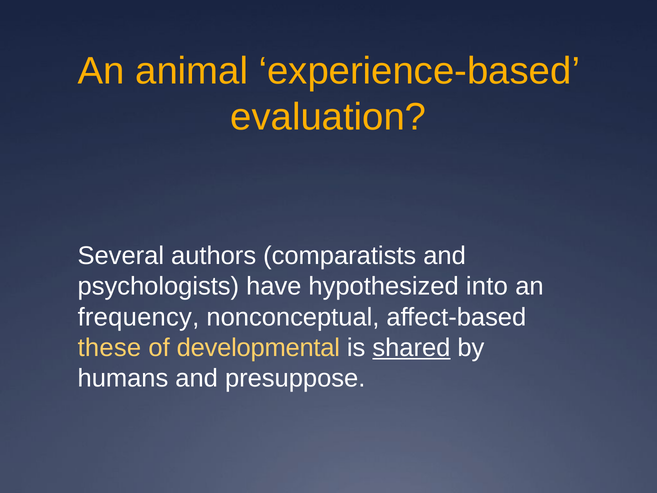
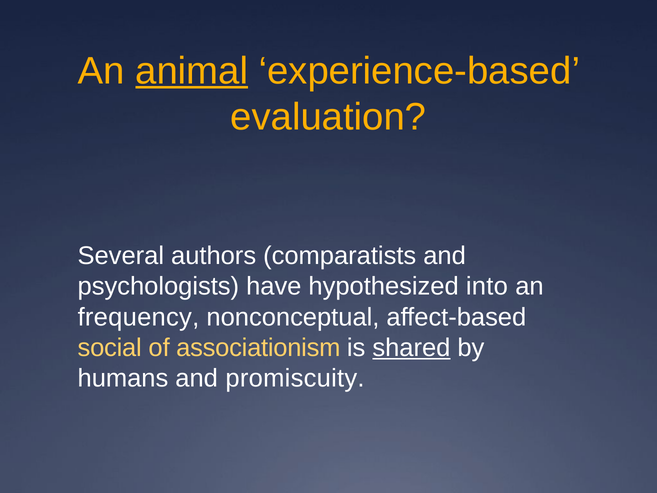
animal underline: none -> present (192, 71)
these: these -> social (110, 348)
developmental: developmental -> associationism (258, 348)
presuppose: presuppose -> promiscuity (295, 378)
